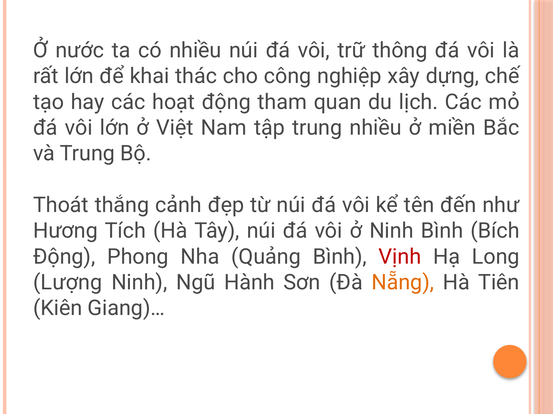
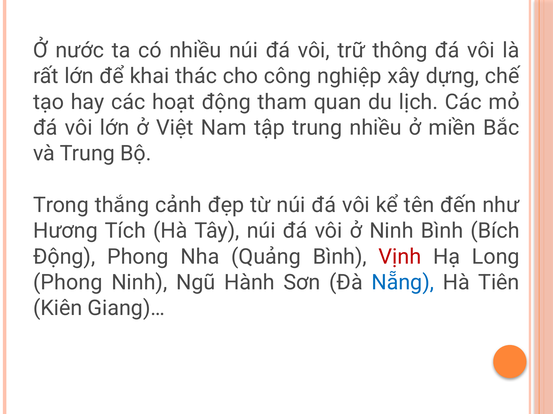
Thoát: Thoát -> Trong (61, 205)
Lượng: Lượng -> Phong (68, 283)
Nẵng colour: orange -> blue (403, 283)
